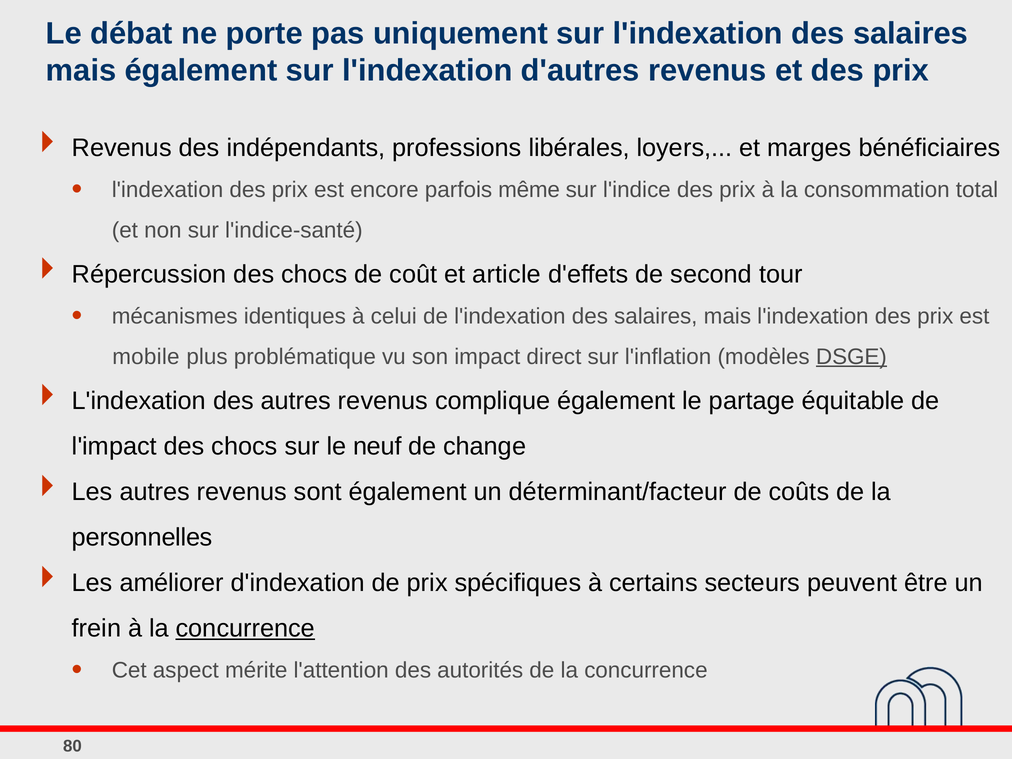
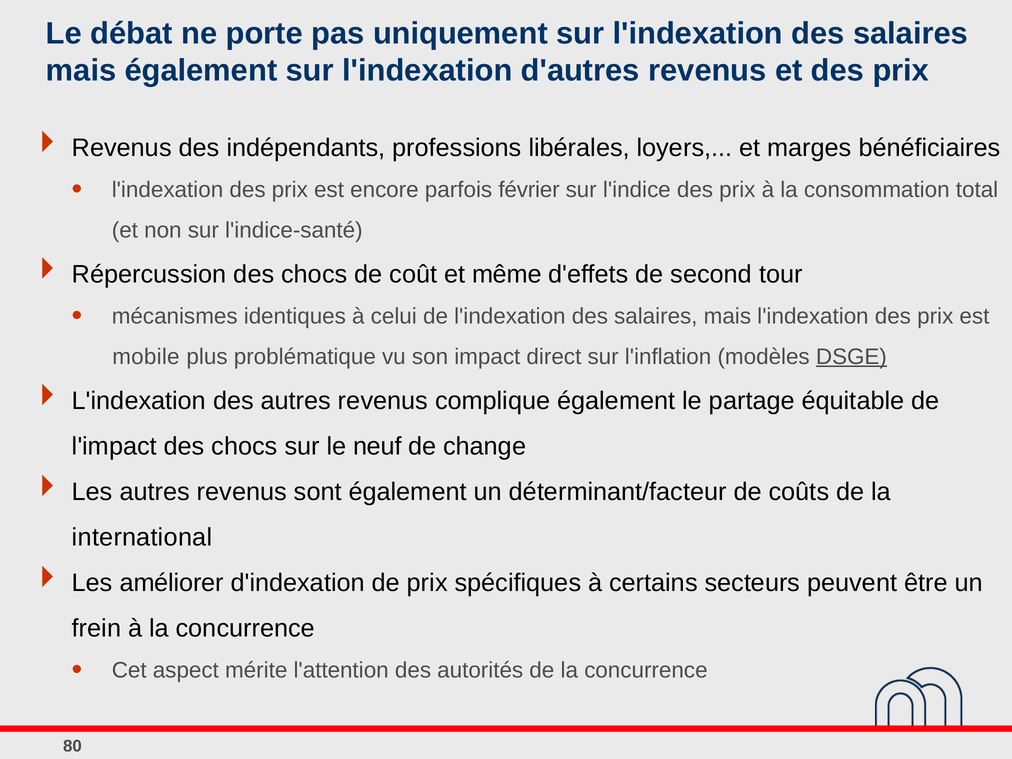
même: même -> février (529, 190)
article: article -> même (507, 274)
personnelles: personnelles -> international (142, 537)
concurrence underline: present -> none (245, 628)
